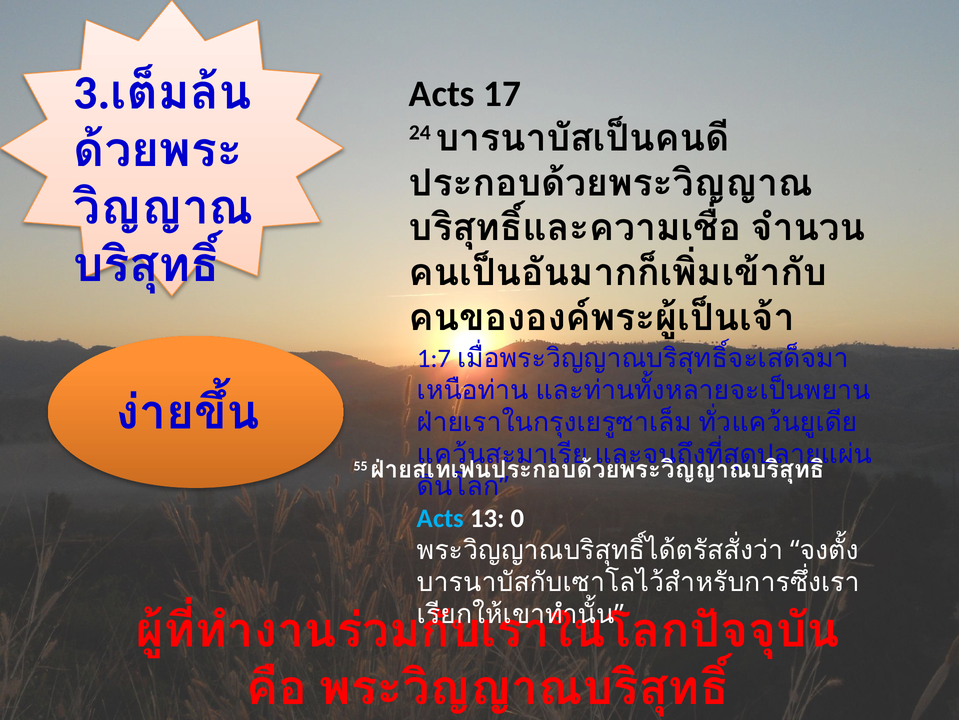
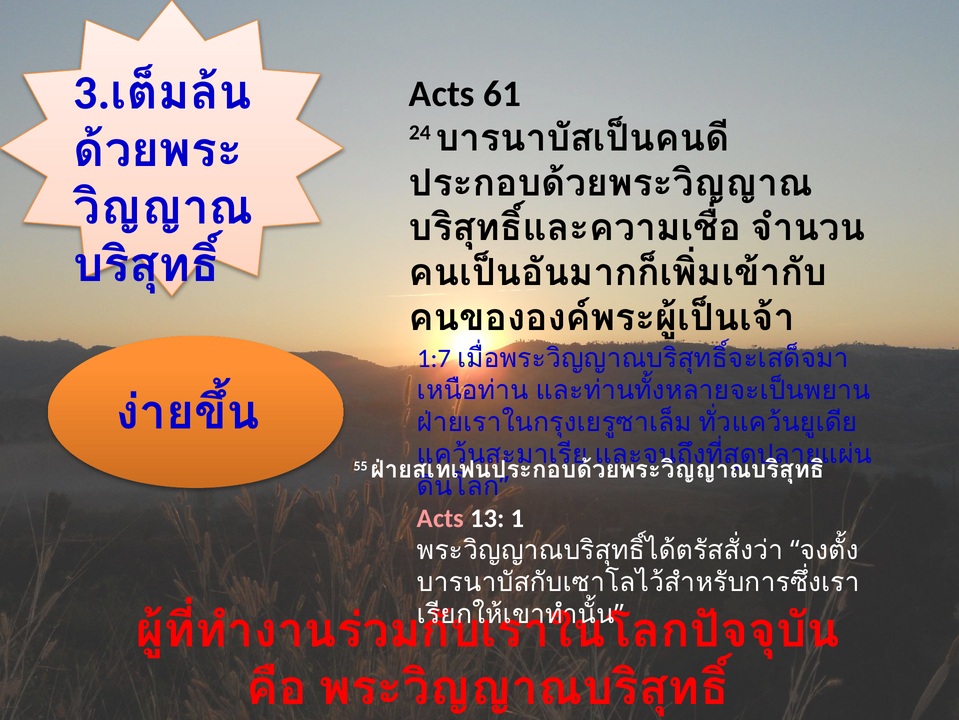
17: 17 -> 61 (502, 94)
Acts colour: light blue -> pink (441, 518)
0: 0 -> 1 (517, 518)
